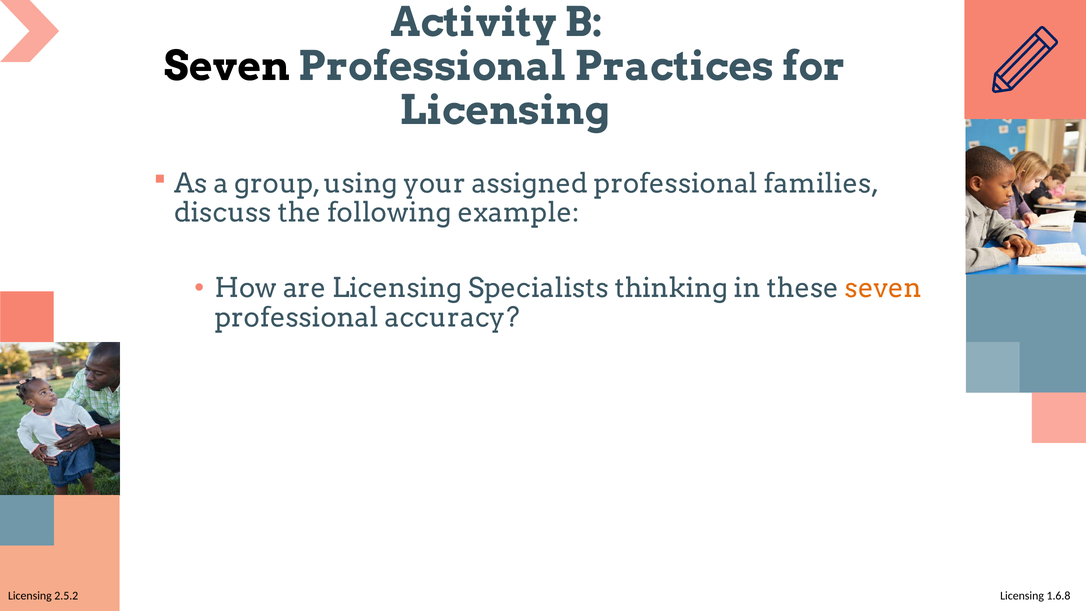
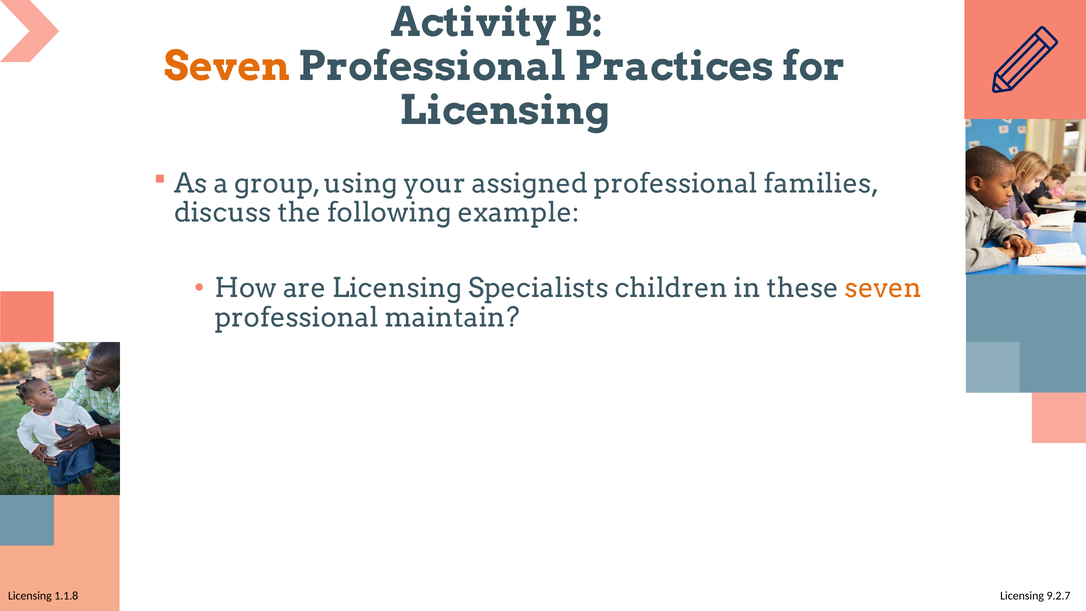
Seven colour: black -> orange (227, 67)
thinking: thinking -> children (671, 288)
accuracy: accuracy -> maintain (452, 318)
2.5.2: 2.5.2 -> 1.1.8 (66, 596)
1.6.8: 1.6.8 -> 9.2.7 (1058, 596)
